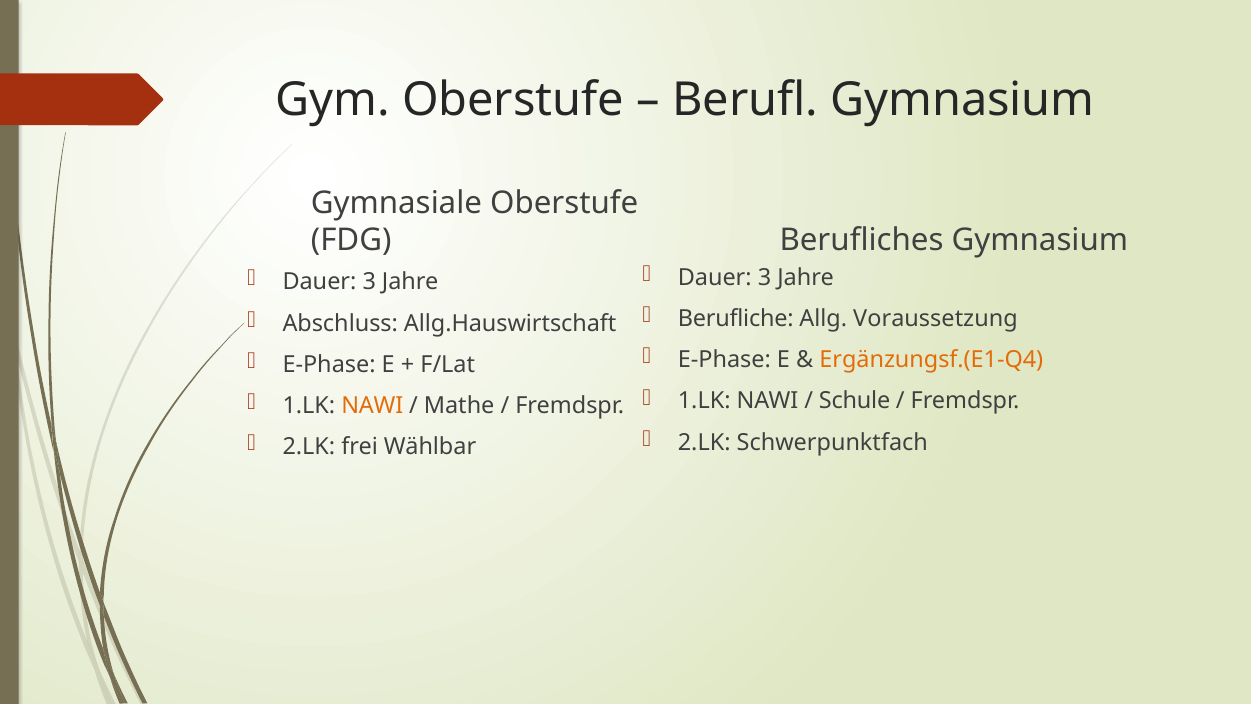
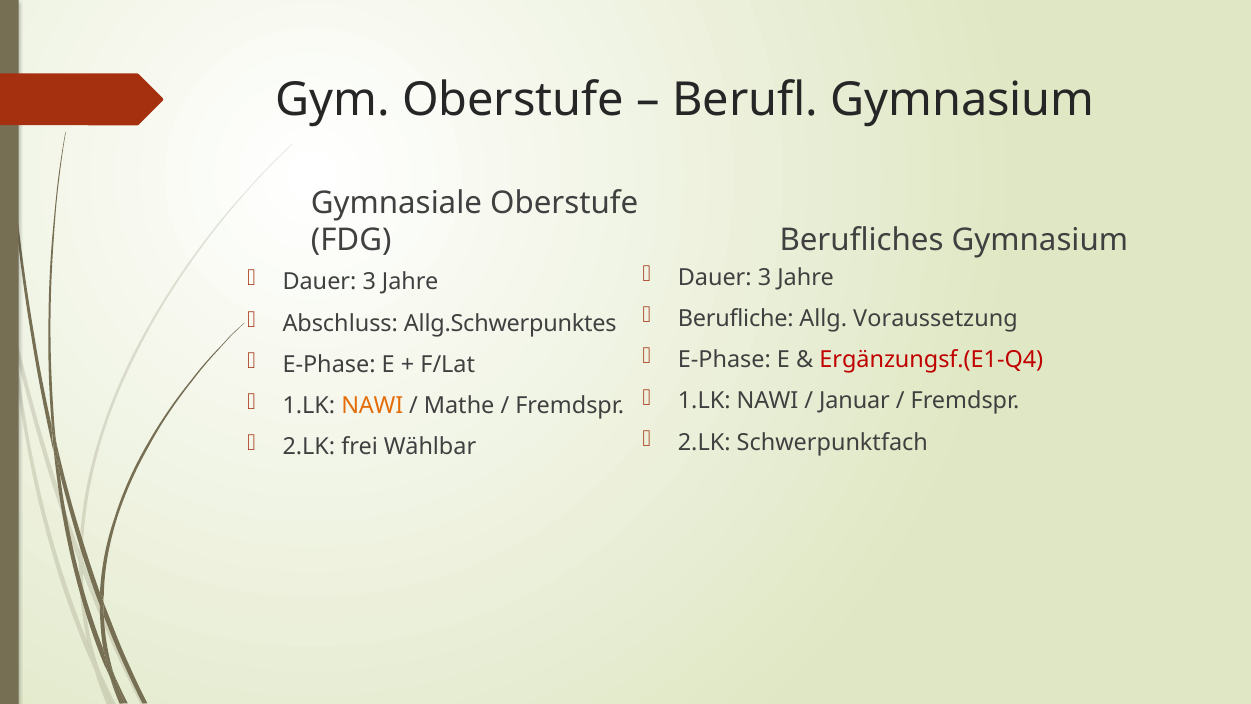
Allg.Hauswirtschaft: Allg.Hauswirtschaft -> Allg.Schwerpunktes (510, 323)
Ergänzungsf.(E1-Q4 colour: orange -> red (931, 360)
Schule: Schule -> Januar (855, 401)
